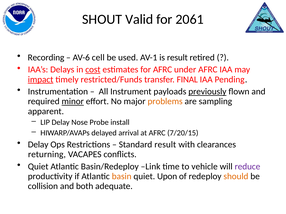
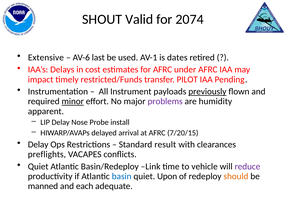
2061: 2061 -> 2074 (190, 19)
Recording: Recording -> Extensive (46, 58)
cell: cell -> last (98, 58)
is result: result -> dates (177, 58)
cost underline: present -> none (93, 70)
impact underline: present -> none (41, 80)
FINAL: FINAL -> PILOT (187, 80)
problems colour: orange -> purple (165, 102)
sampling: sampling -> humidity (215, 102)
returning: returning -> preflights (47, 155)
basin colour: orange -> blue (122, 177)
collision: collision -> manned (43, 187)
both: both -> each (85, 187)
